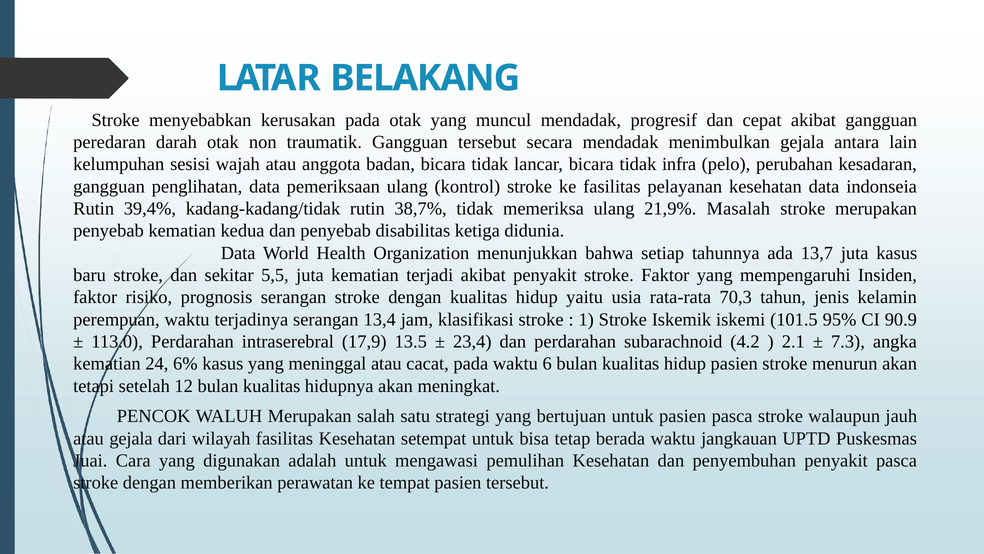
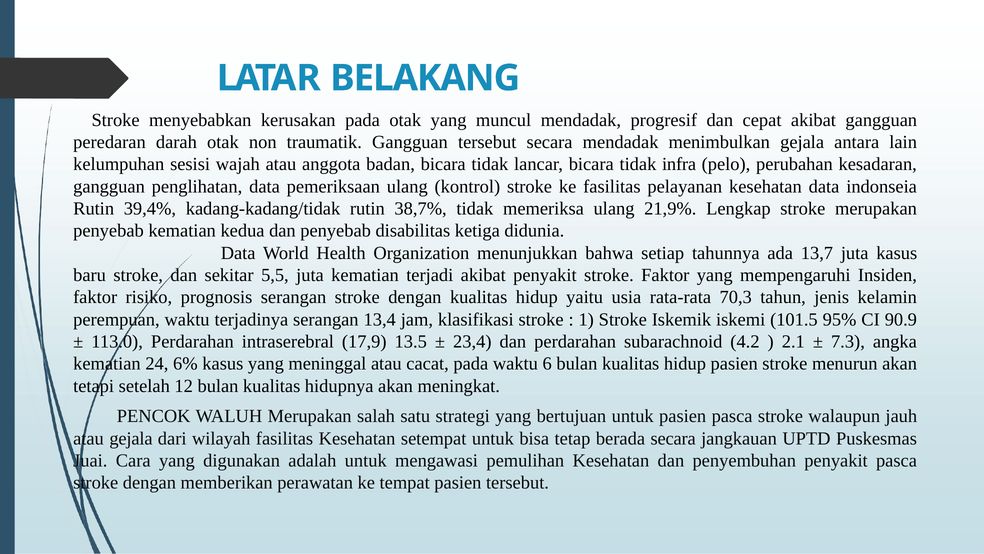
Masalah: Masalah -> Lengkap (738, 208)
berada waktu: waktu -> secara (673, 438)
